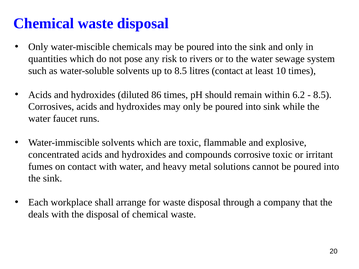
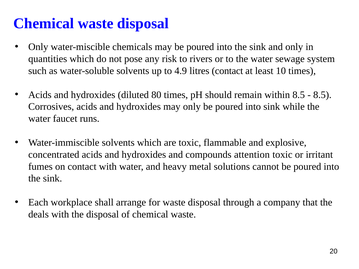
to 8.5: 8.5 -> 4.9 (181, 71)
86: 86 -> 80 (156, 95)
within 6.2: 6.2 -> 8.5 (299, 95)
corrosive: corrosive -> attention (252, 155)
